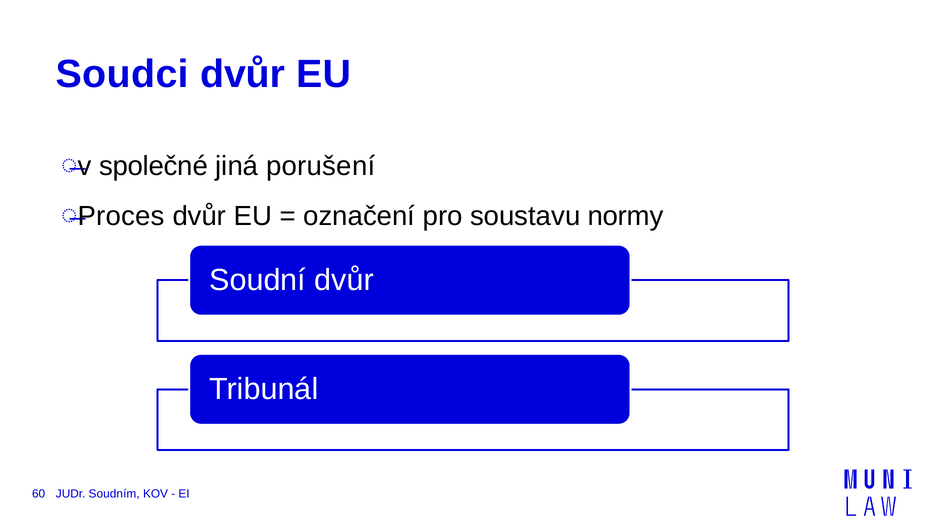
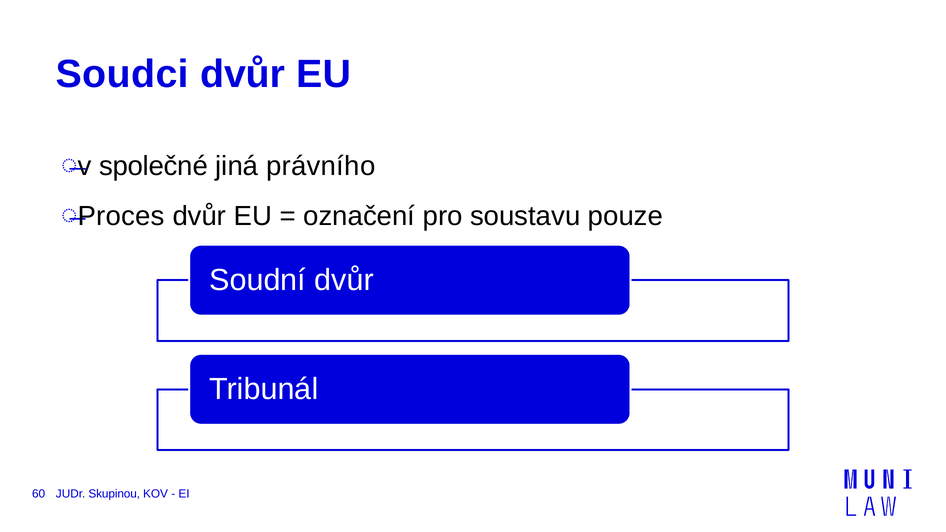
porušení: porušení -> právního (321, 166)
normy: normy -> pouze (625, 216)
Soudním: Soudním -> Skupinou (114, 494)
